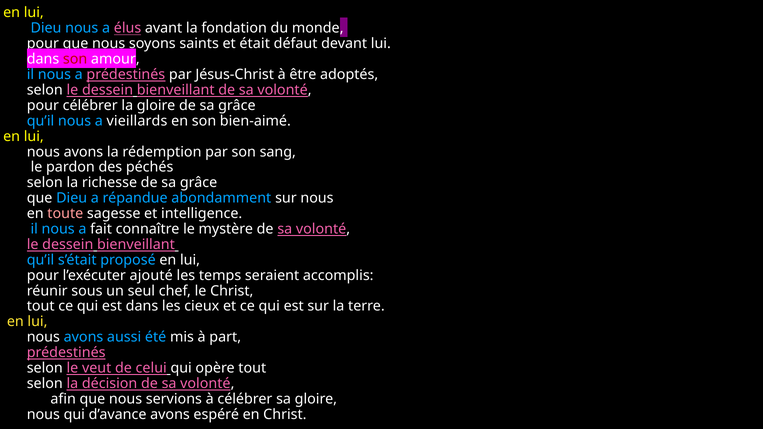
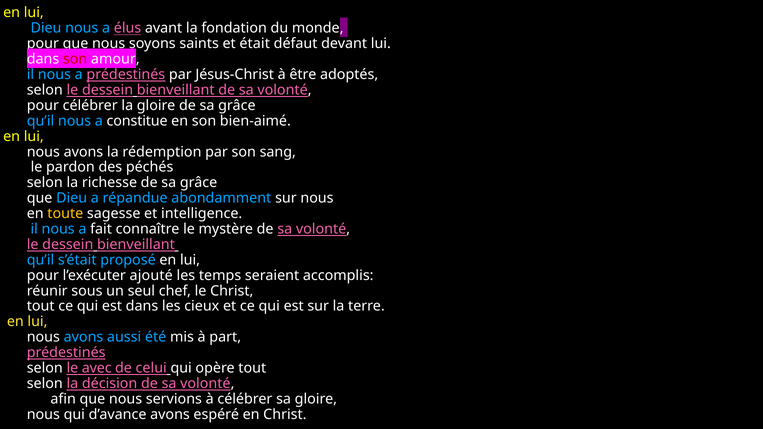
vieillards: vieillards -> constitue (137, 121)
toute colour: pink -> yellow (65, 214)
veut: veut -> avec (97, 368)
